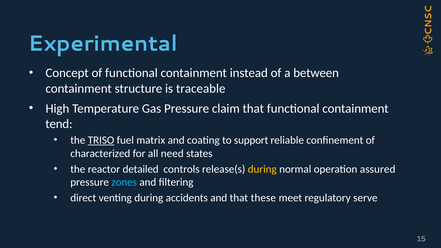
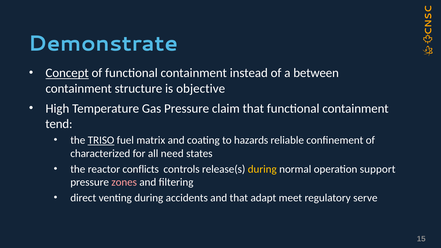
Experimental: Experimental -> Demonstrate (103, 44)
Concept underline: none -> present (67, 73)
traceable: traceable -> objective (201, 88)
support: support -> hazards (251, 140)
detailed: detailed -> conflicts (141, 169)
assured: assured -> support (378, 169)
zones colour: light blue -> pink (124, 182)
these: these -> adapt (263, 198)
